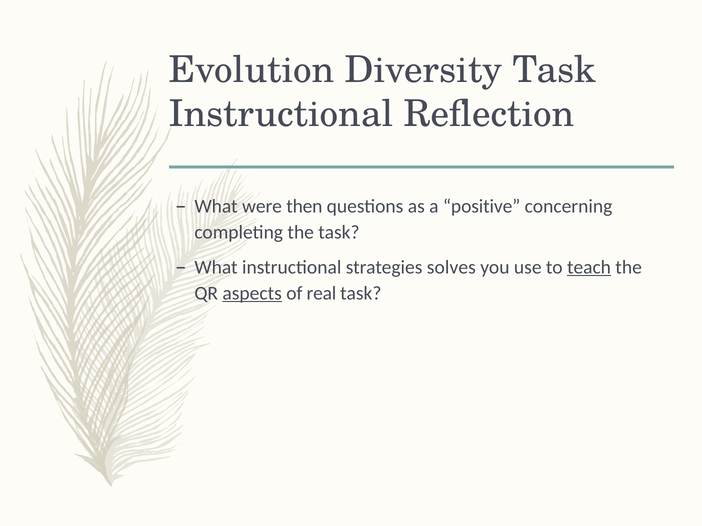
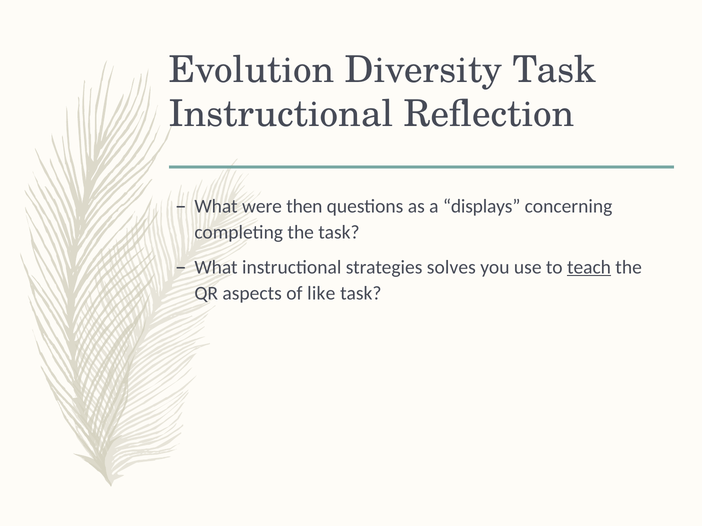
positive: positive -> displays (482, 206)
aspects underline: present -> none (252, 293)
real: real -> like (321, 293)
